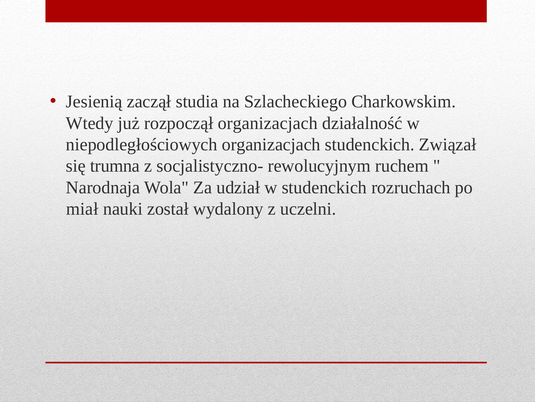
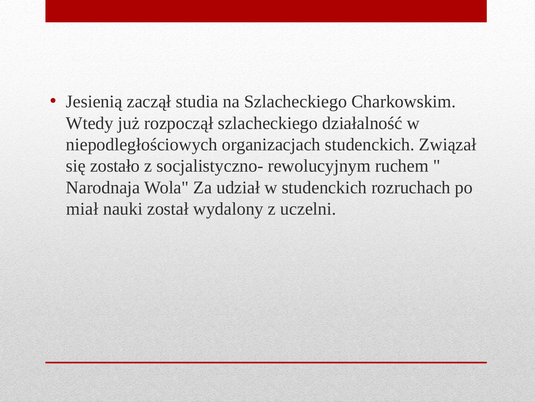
rozpoczął organizacjach: organizacjach -> szlacheckiego (268, 123)
trumna: trumna -> zostało (115, 166)
